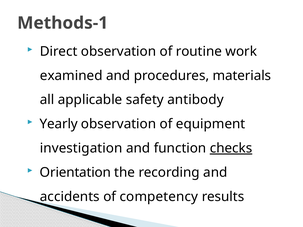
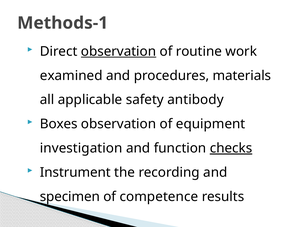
observation underline: none -> present (119, 51)
Yearly: Yearly -> Boxes (59, 124)
Orientation: Orientation -> Instrument (75, 173)
accidents: accidents -> specimen (70, 197)
competency: competency -> competence (159, 197)
